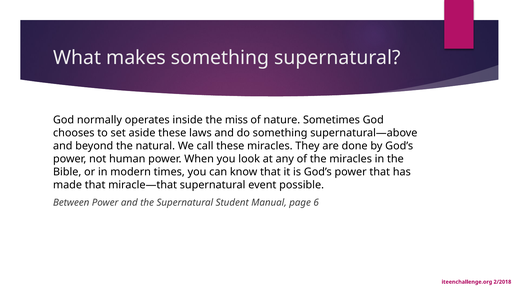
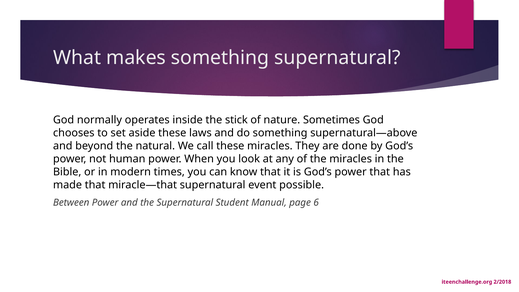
miss: miss -> stick (236, 120)
